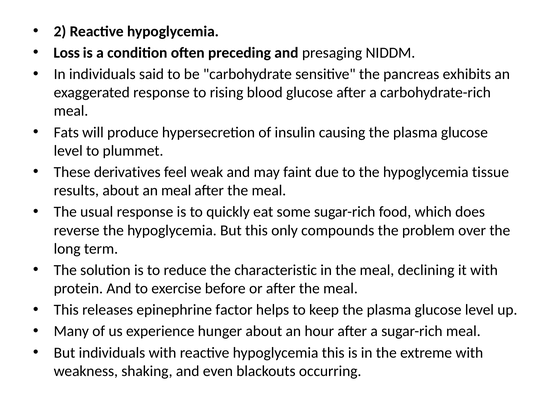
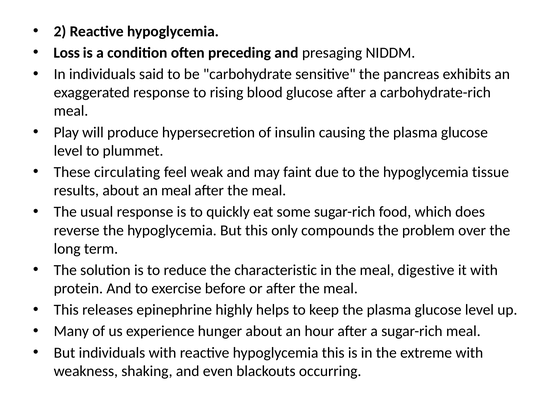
Fats: Fats -> Play (66, 132)
derivatives: derivatives -> circulating (127, 172)
declining: declining -> digestive (426, 270)
factor: factor -> highly (234, 310)
